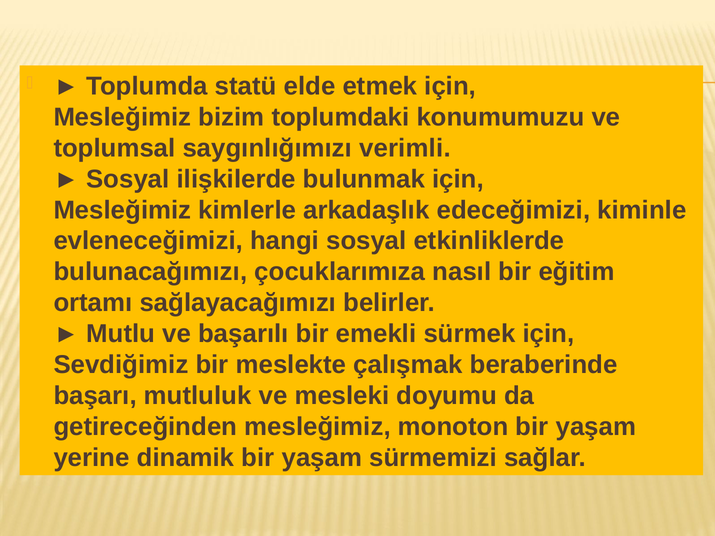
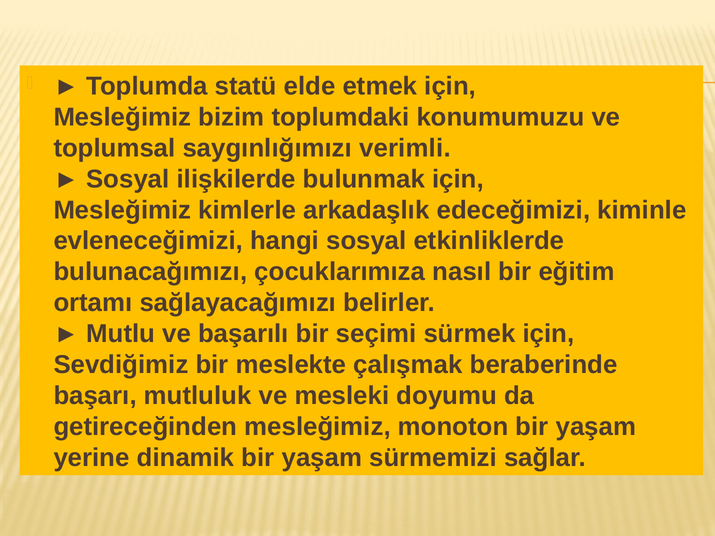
emekli: emekli -> seçimi (376, 334)
